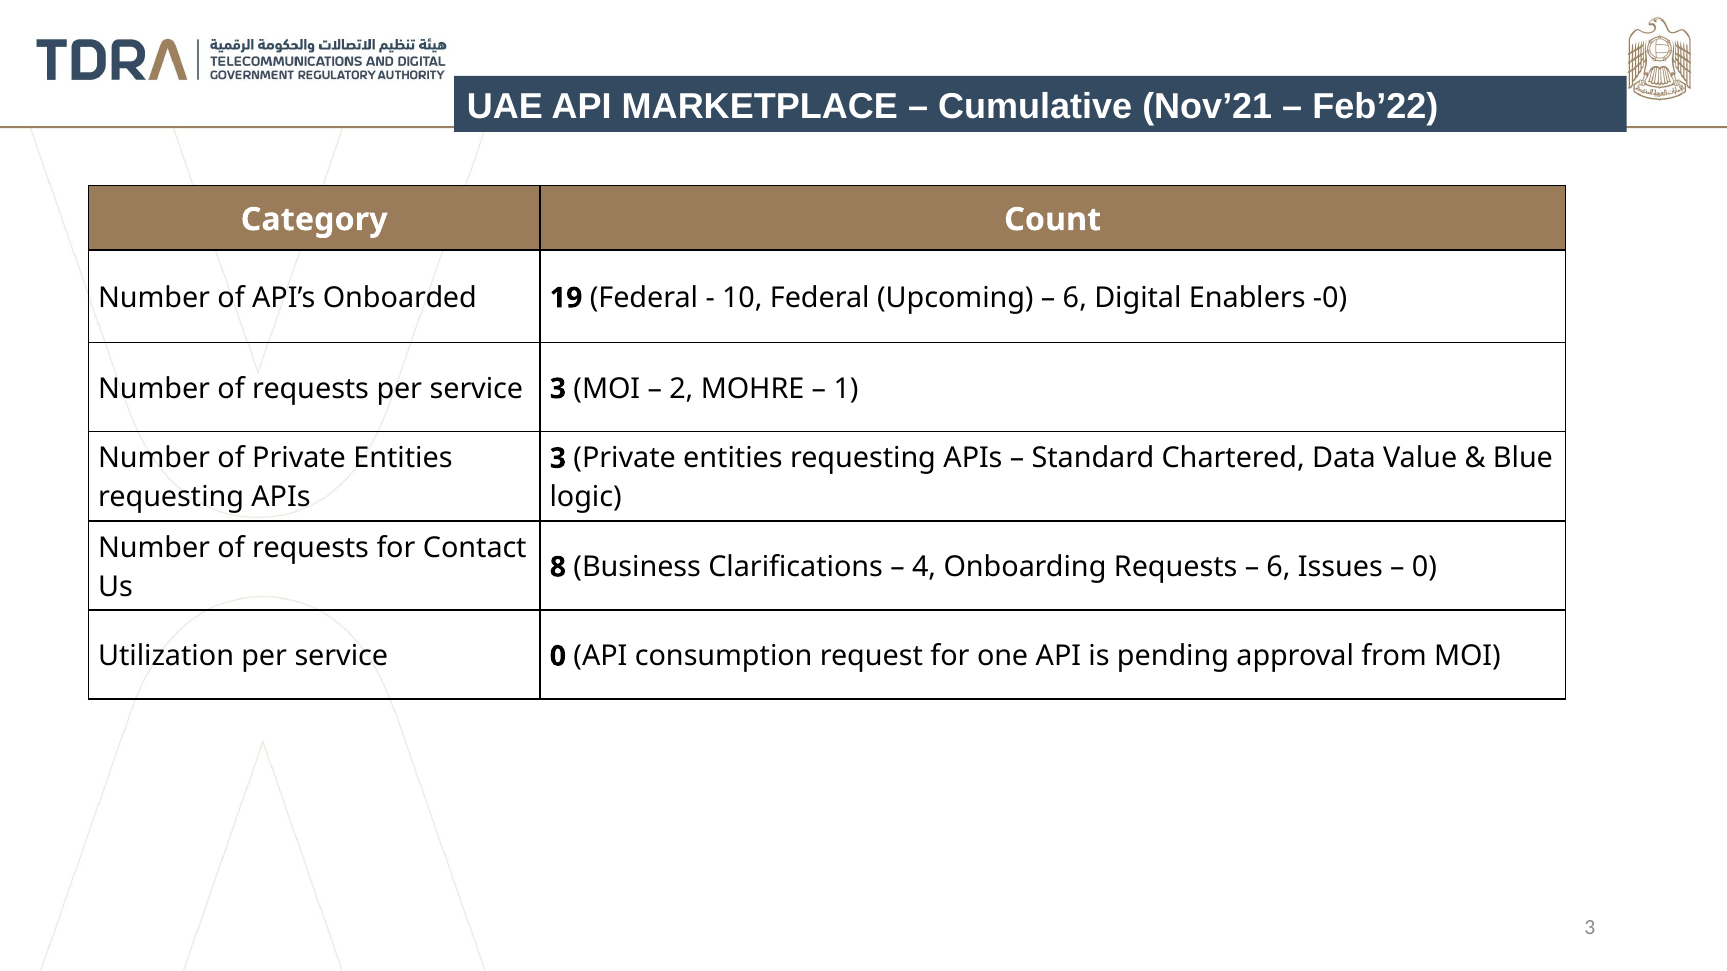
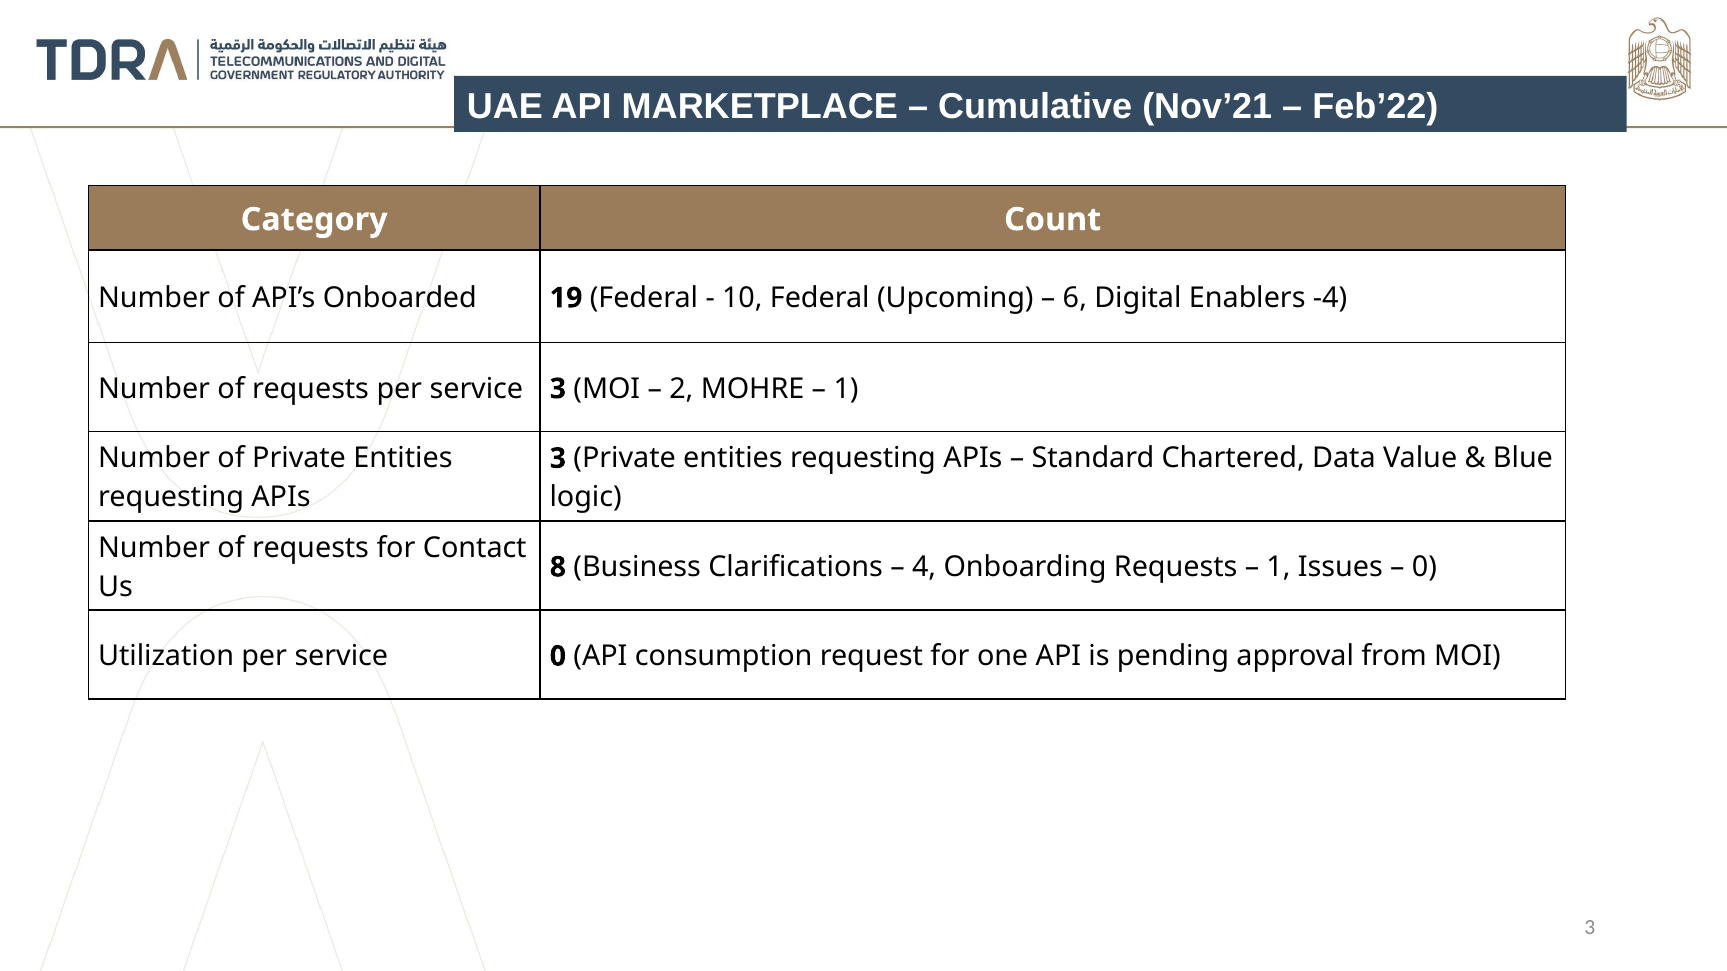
-0: -0 -> -4 (1330, 298)
6: 6 -> 1 (1279, 567)
